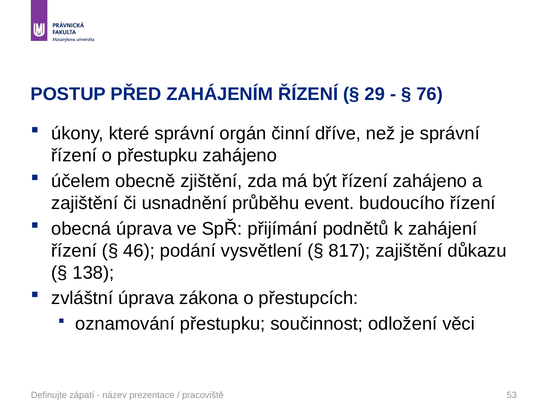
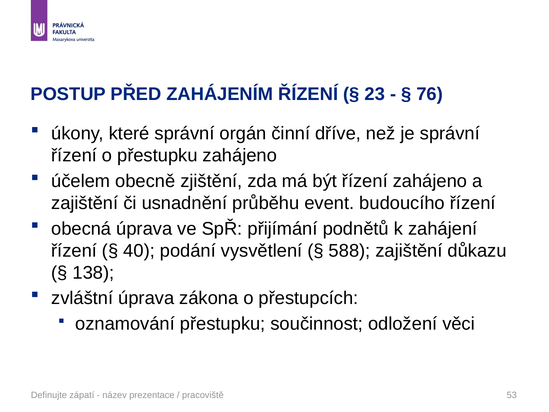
29: 29 -> 23 (375, 94)
46: 46 -> 40 (139, 251)
817: 817 -> 588 (350, 251)
